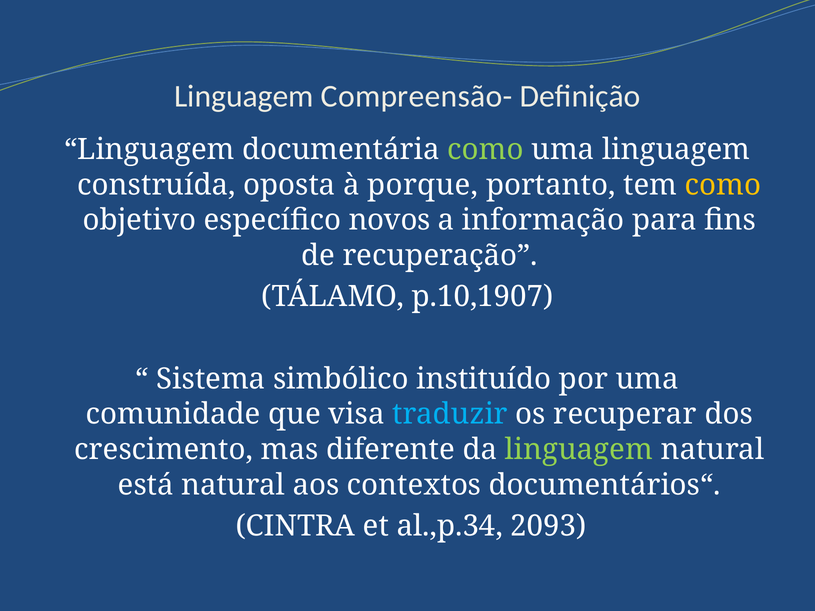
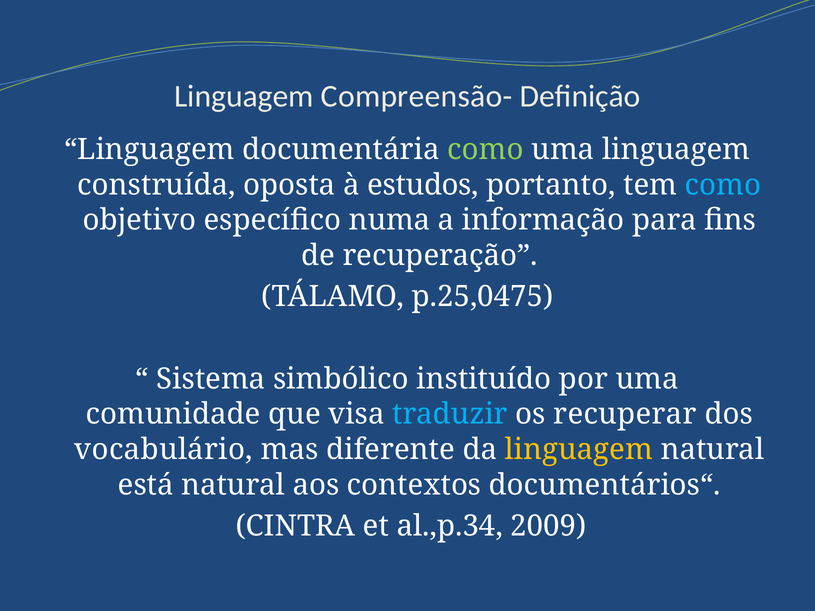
porque: porque -> estudos (423, 185)
como colour: yellow -> light blue (723, 185)
novos: novos -> numa (390, 220)
p.10,1907: p.10,1907 -> p.25,0475 (483, 297)
crescimento: crescimento -> vocabulário (164, 450)
linguagem colour: light green -> yellow (579, 450)
2093: 2093 -> 2009 (549, 526)
